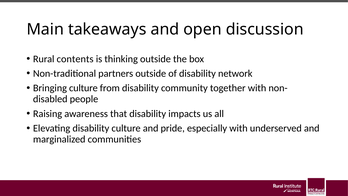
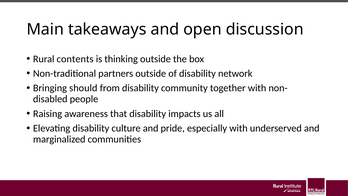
Bringing culture: culture -> should (83, 88)
